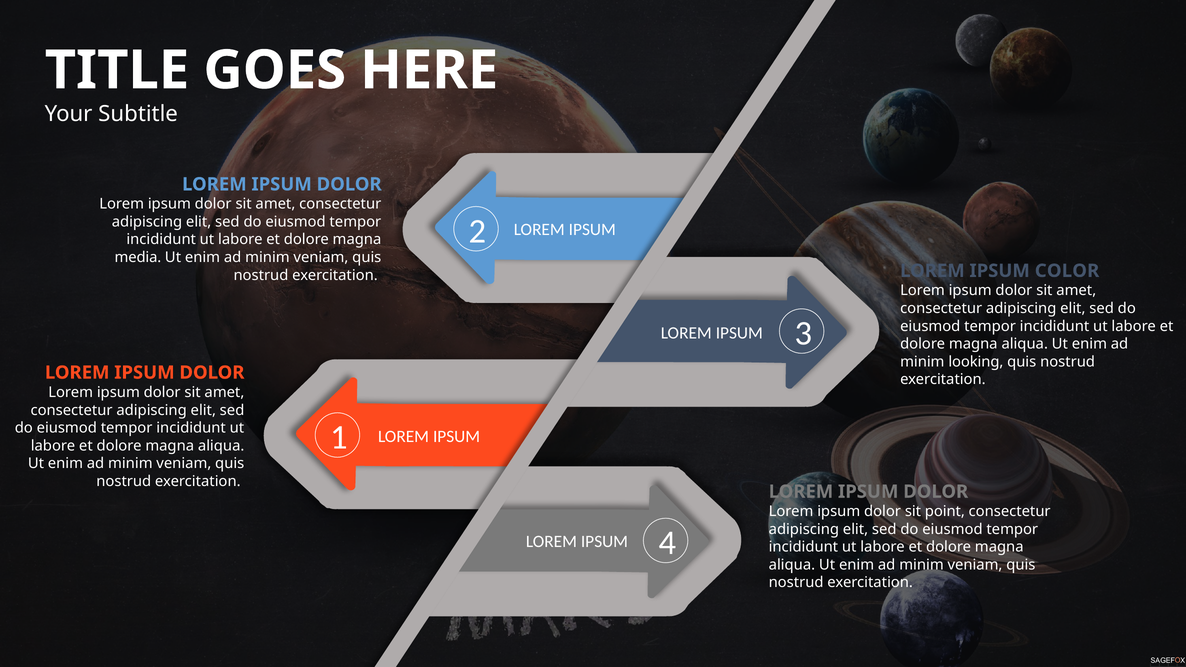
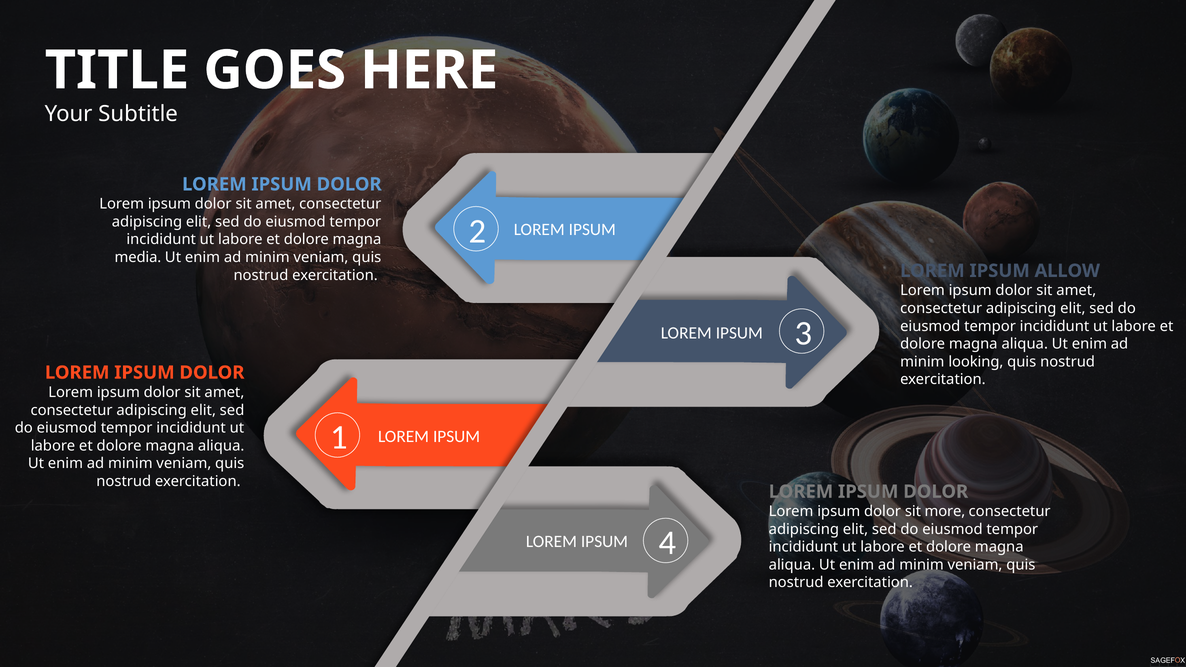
COLOR: COLOR -> ALLOW (1067, 271)
point: point -> more (945, 512)
